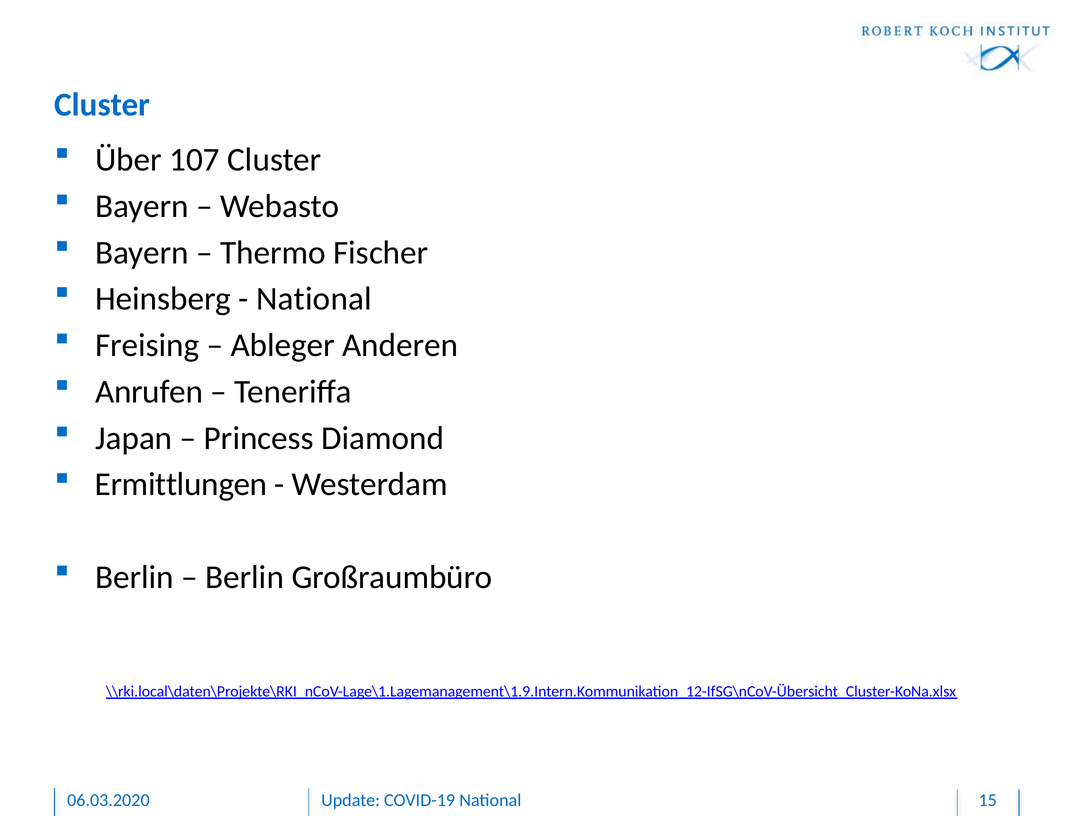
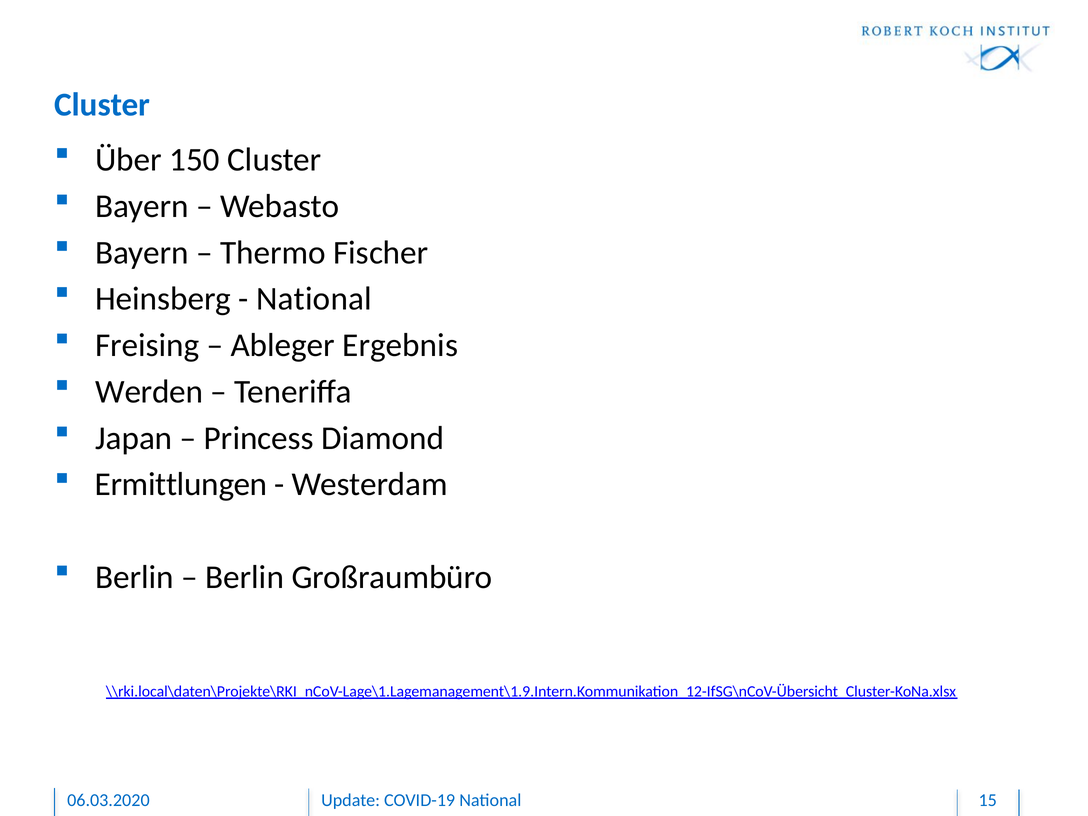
107: 107 -> 150 (195, 160)
Anderen: Anderen -> Ergebnis (400, 345)
Anrufen: Anrufen -> Werden (149, 392)
